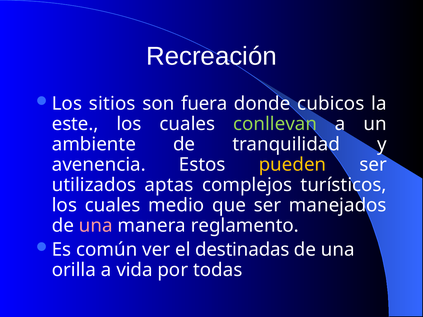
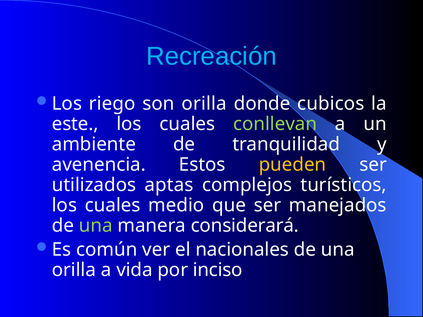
Recreación colour: white -> light blue (211, 56)
sitios: sitios -> riego (112, 104)
son fuera: fuera -> orilla (204, 104)
una colour: pink -> light green (96, 226)
reglamento: reglamento -> considerará (245, 226)
destinadas: destinadas -> nacionales (242, 250)
todas: todas -> inciso (218, 270)
